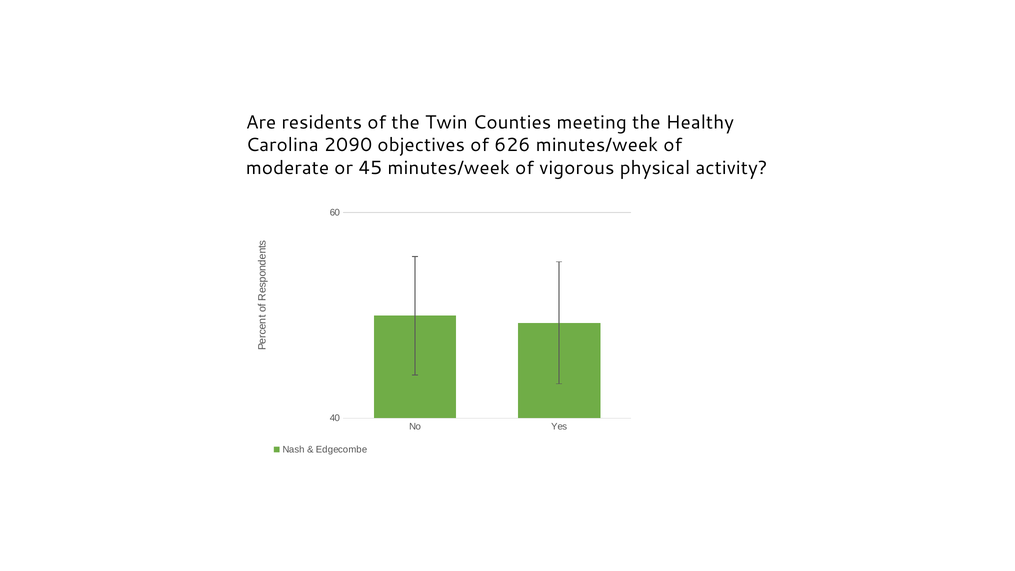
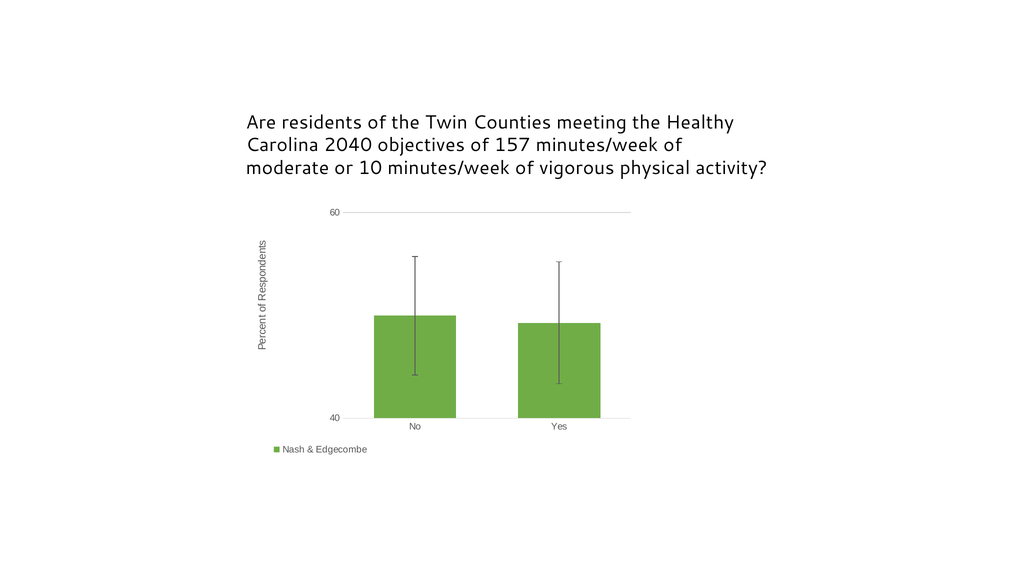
2090: 2090 -> 2040 (348, 145)
626: 626 -> 157 (512, 145)
45: 45 -> 10 (370, 168)
